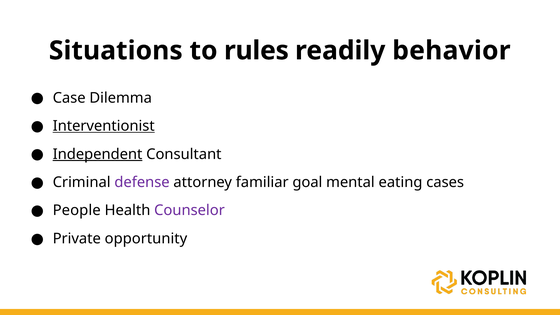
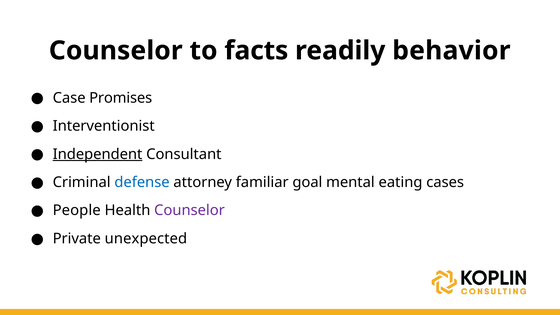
Situations: Situations -> Counselor (116, 51)
rules: rules -> facts (256, 51)
Dilemma: Dilemma -> Promises (121, 98)
Interventionist underline: present -> none (104, 126)
defense colour: purple -> blue (142, 182)
opportunity: opportunity -> unexpected (146, 239)
